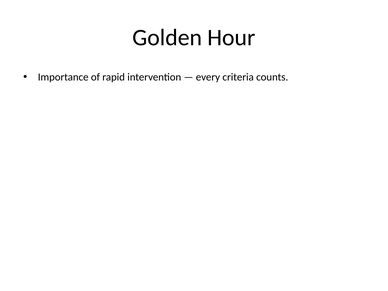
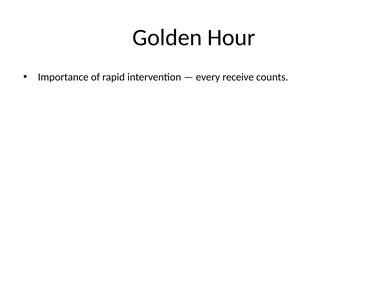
criteria: criteria -> receive (238, 77)
